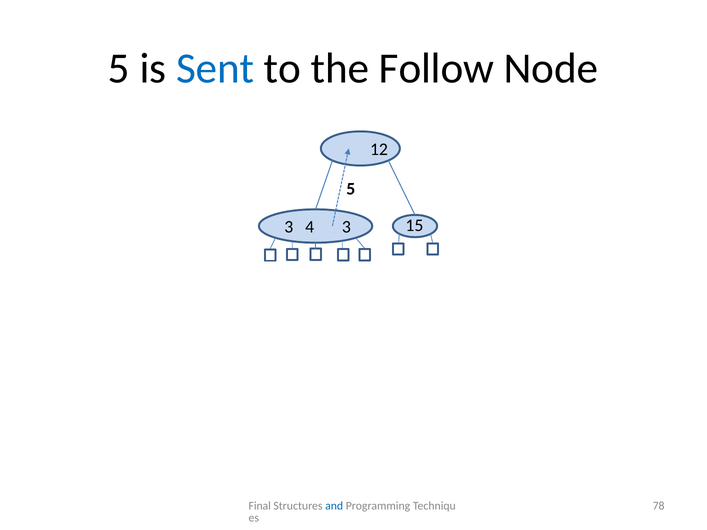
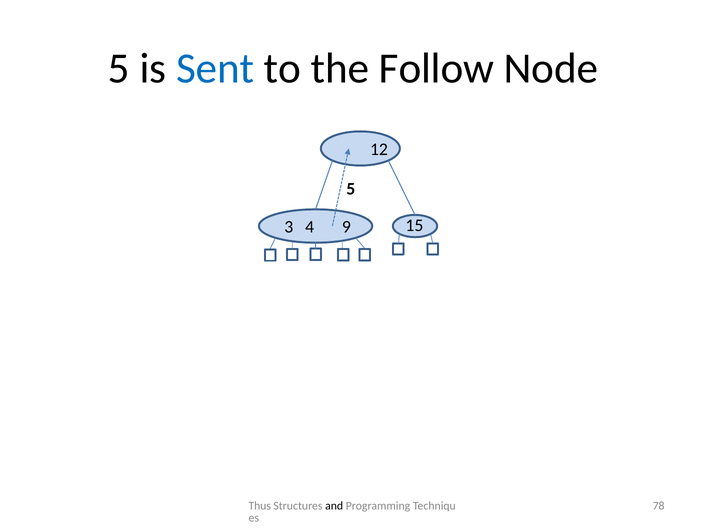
4 3: 3 -> 9 (346, 227)
Final: Final -> Thus (260, 506)
and colour: blue -> black (334, 506)
